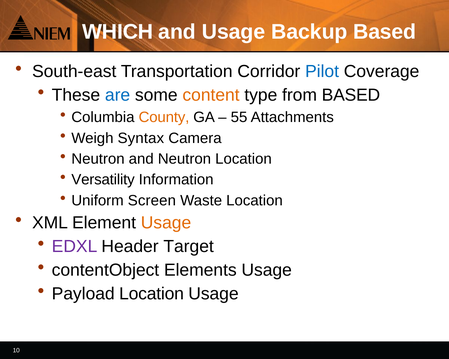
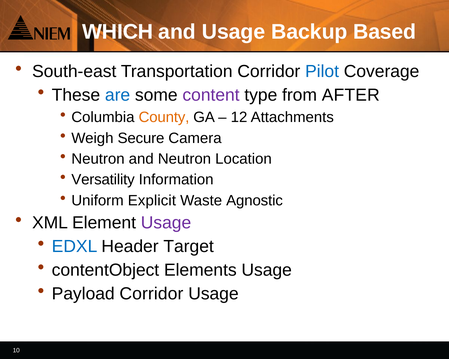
content colour: orange -> purple (211, 95)
from BASED: BASED -> AFTER (351, 95)
55: 55 -> 12 (239, 117)
Syntax: Syntax -> Secure (141, 138)
Screen: Screen -> Explicit (152, 201)
Waste Location: Location -> Agnostic (255, 201)
Usage colour: orange -> purple (166, 223)
EDXL colour: purple -> blue (75, 247)
Payload Location: Location -> Corridor (151, 294)
